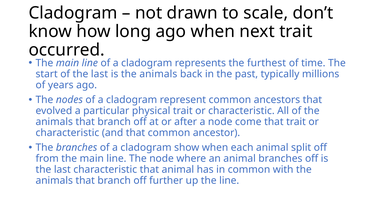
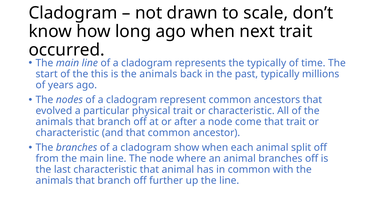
the furthest: furthest -> typically (267, 63)
of the last: last -> this (100, 74)
